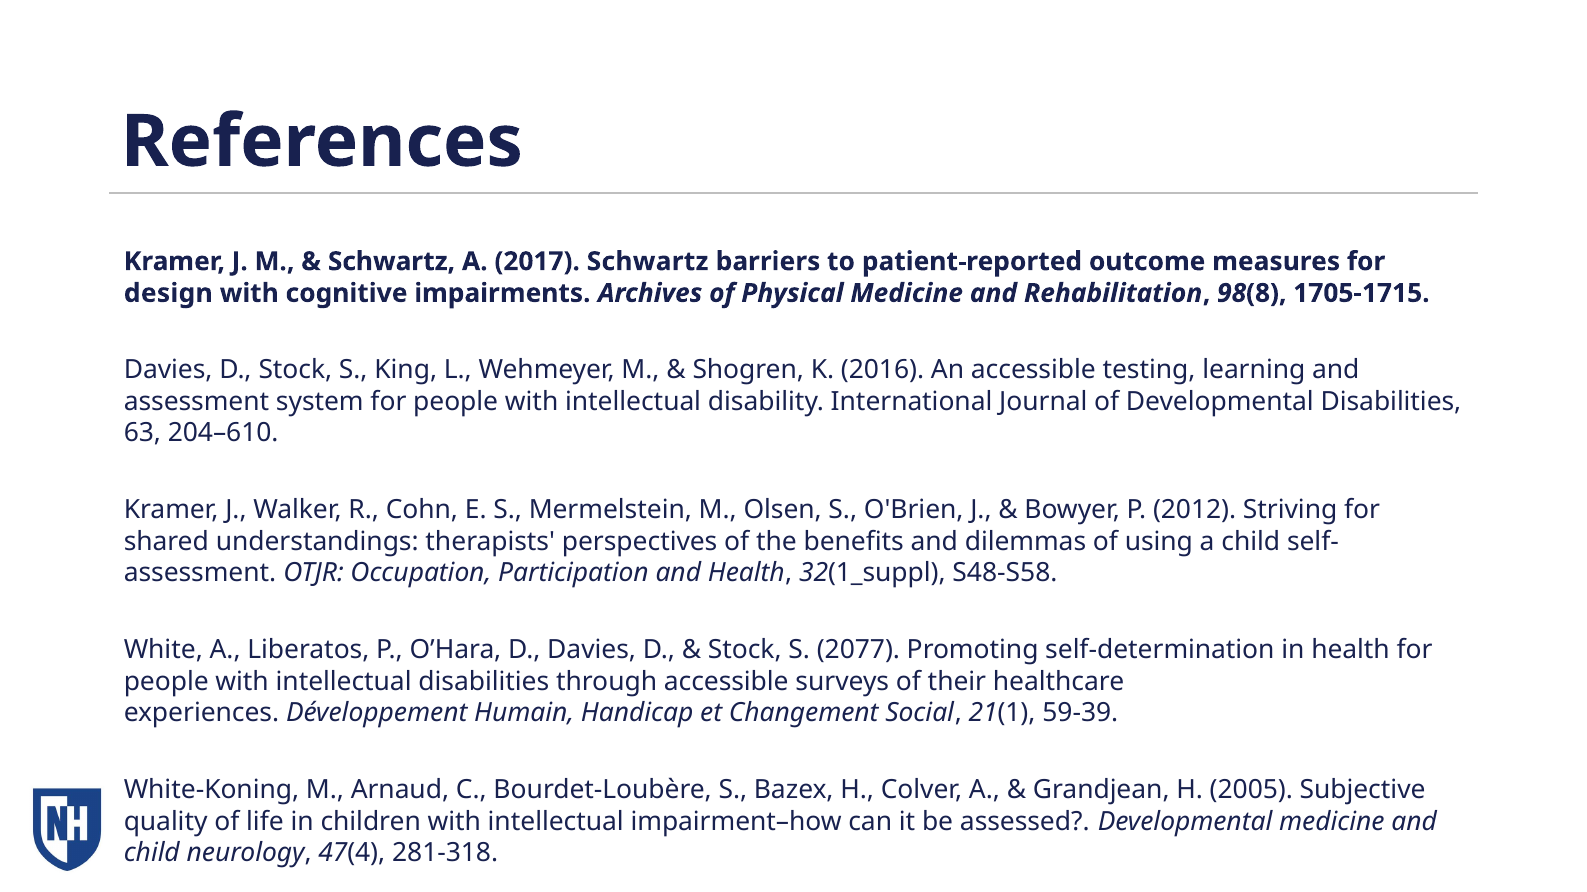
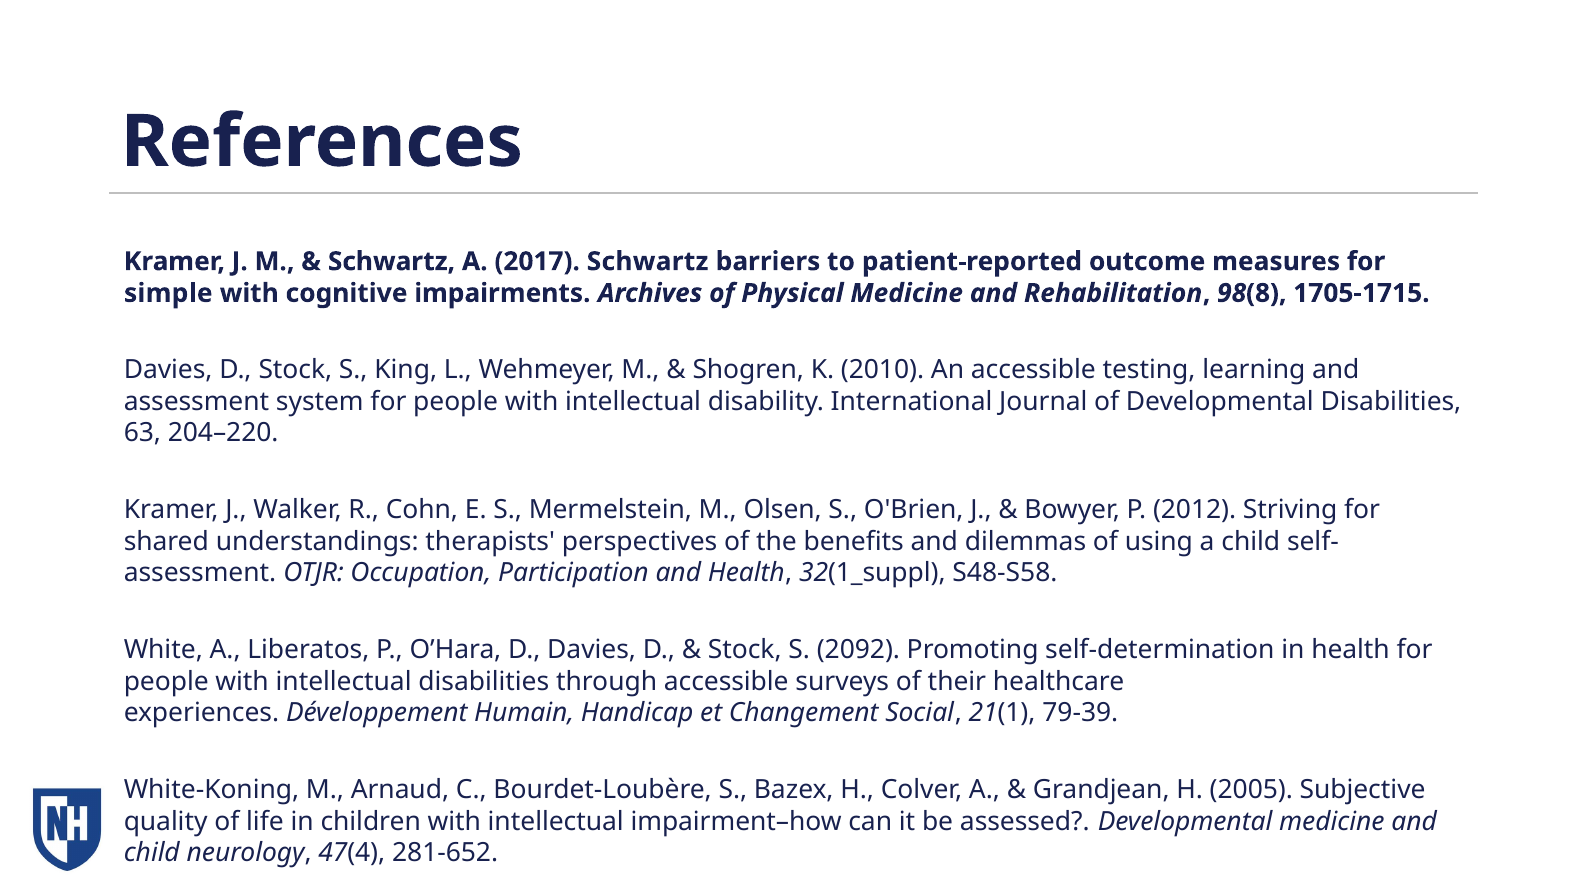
design: design -> simple (168, 293)
2016: 2016 -> 2010 (883, 370)
204–610: 204–610 -> 204–220 (223, 434)
2077: 2077 -> 2092 (858, 650)
59-39: 59-39 -> 79-39 (1080, 714)
281-318: 281-318 -> 281-652 (445, 854)
